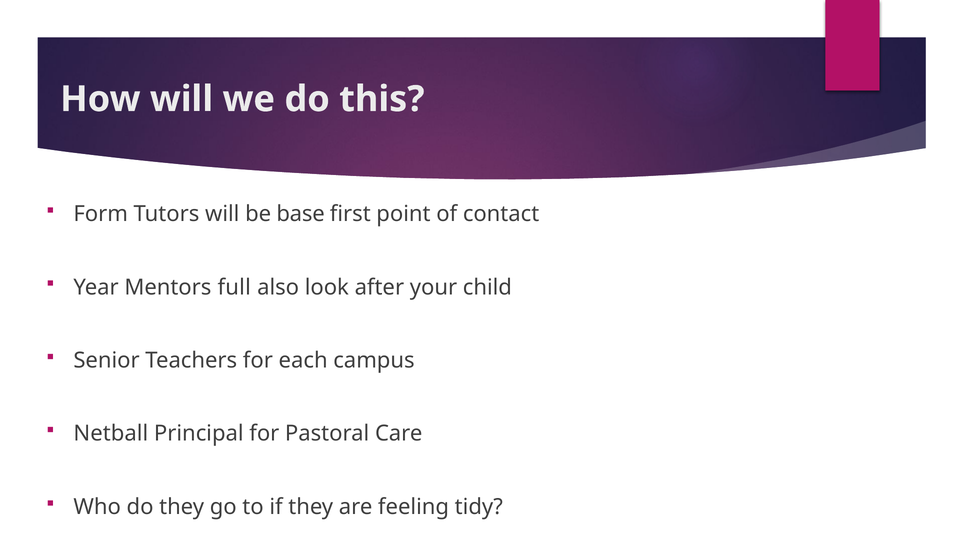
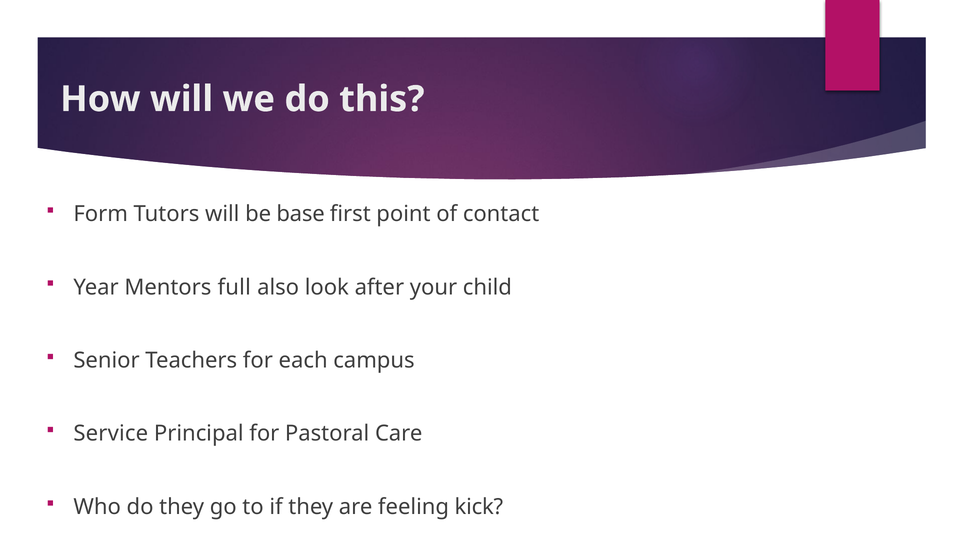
Netball: Netball -> Service (111, 433)
tidy: tidy -> kick (479, 506)
